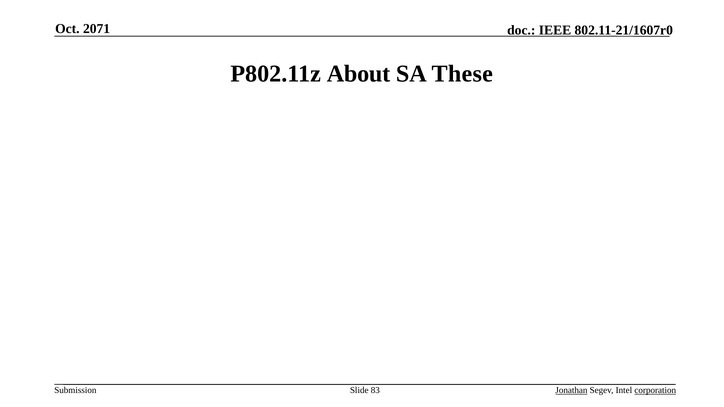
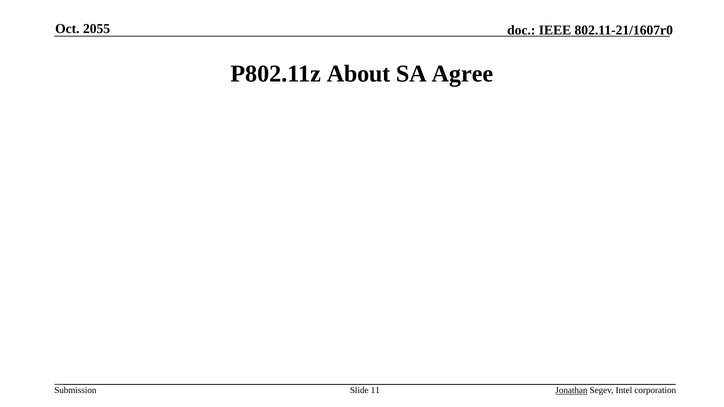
2071: 2071 -> 2055 (97, 29)
These: These -> Agree (462, 74)
83: 83 -> 11 (375, 391)
corporation underline: present -> none (655, 391)
